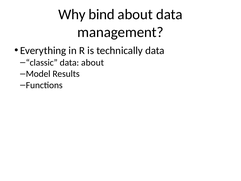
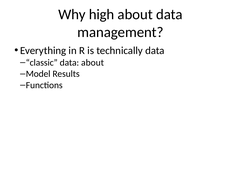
bind: bind -> high (102, 14)
